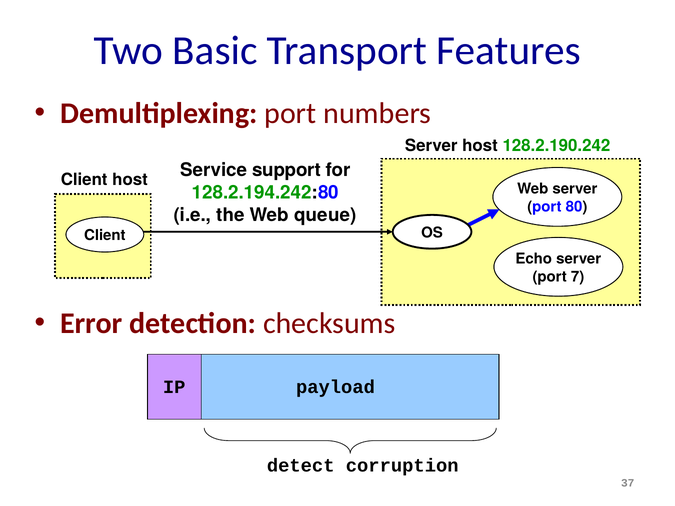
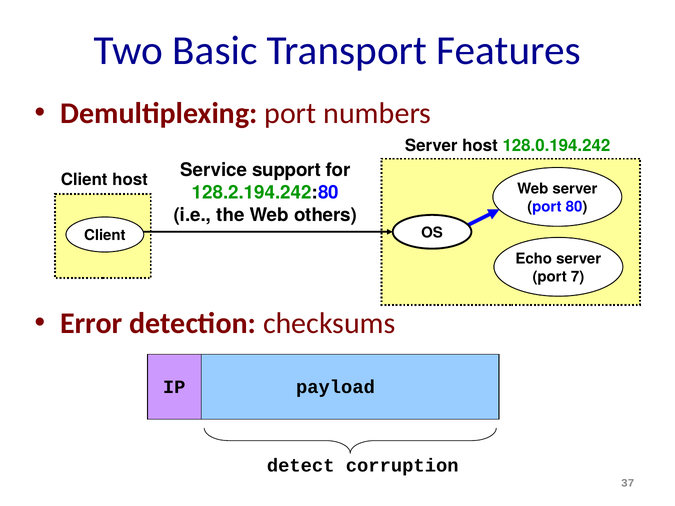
128.2.190.242: 128.2.190.242 -> 128.0.194.242 (556, 146)
queue: queue -> others (326, 215)
